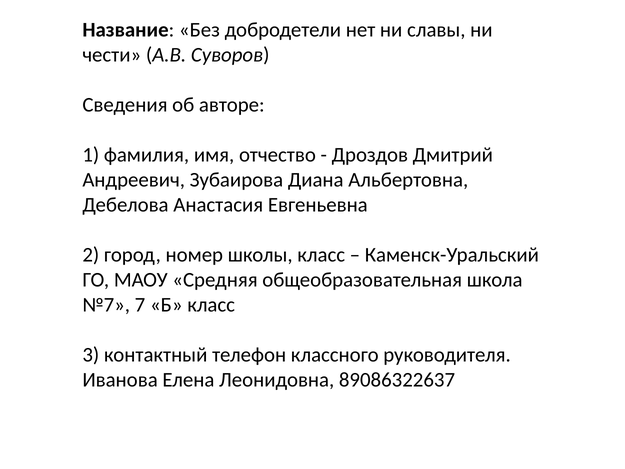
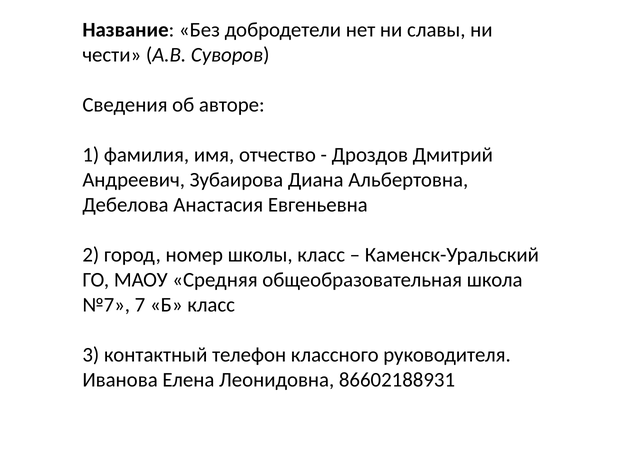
89086322637: 89086322637 -> 86602188931 (397, 380)
